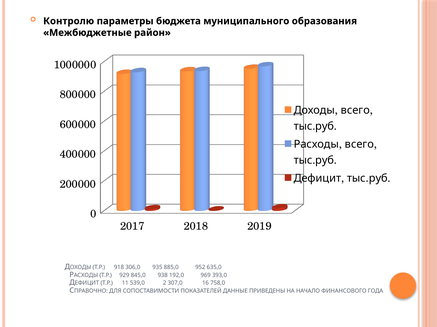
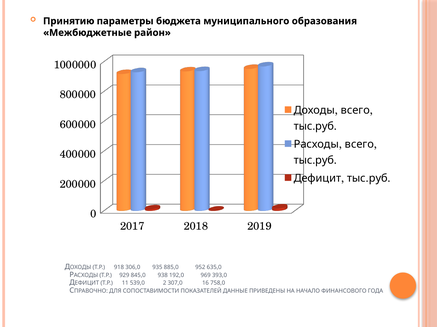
Контролю: Контролю -> Принятию (69, 21)
